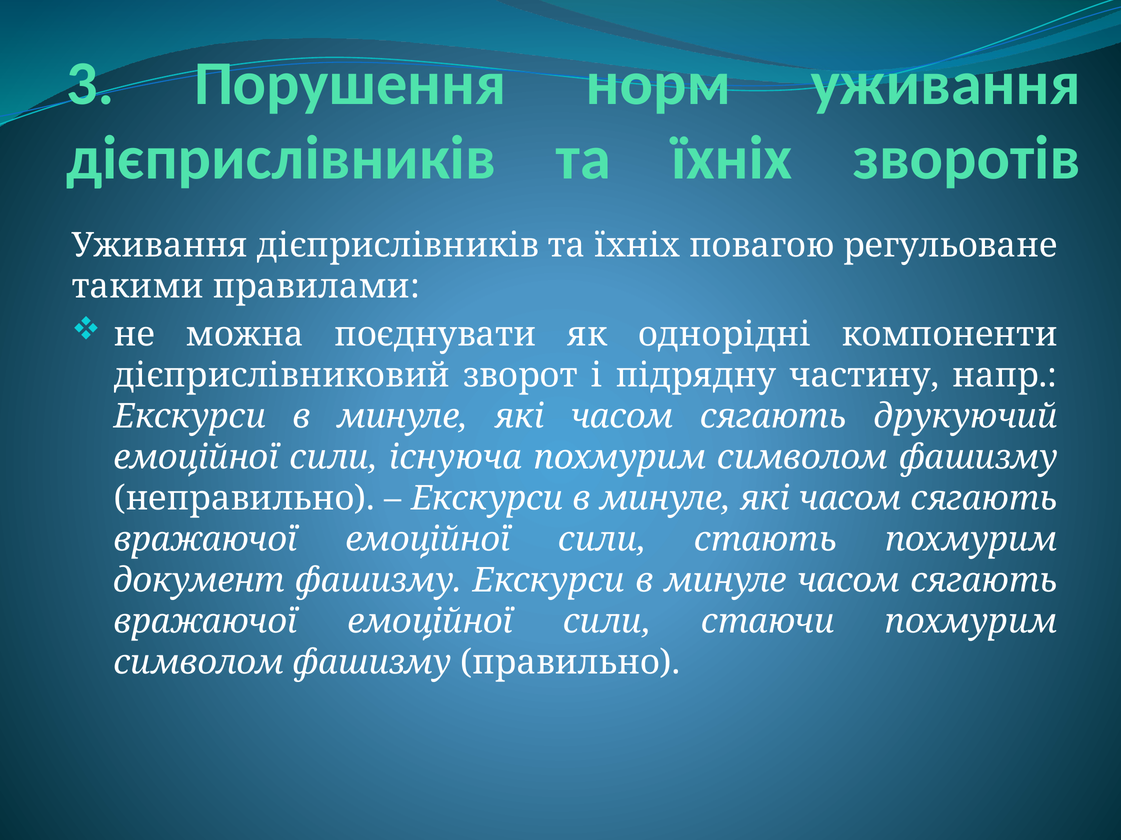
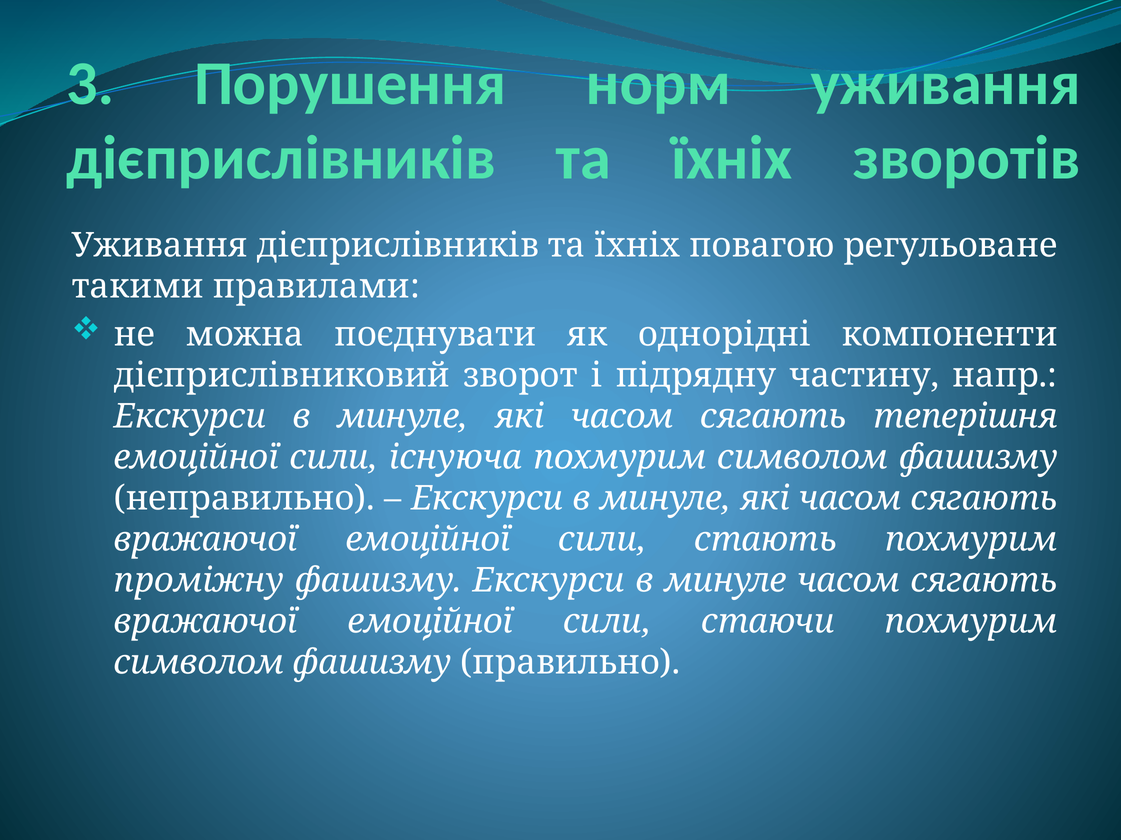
друкуючий: друкуючий -> теперішня (966, 417)
документ: документ -> проміжну (199, 581)
